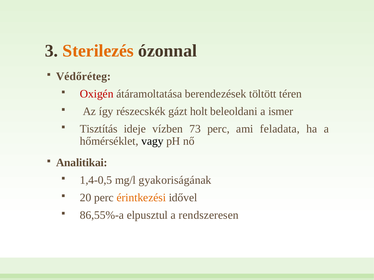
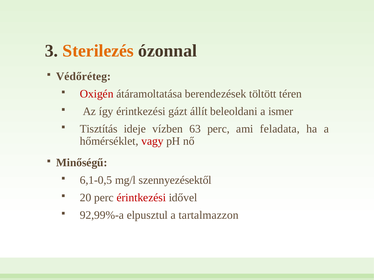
így részecskék: részecskék -> érintkezési (141, 111)
holt: holt -> állít (199, 111)
73: 73 -> 63 (195, 129)
vagy colour: black -> red (152, 141)
Analitikai: Analitikai -> Minőségű (82, 163)
1,4-0,5: 1,4-0,5 -> 6,1-0,5 (96, 180)
gyakoriságának: gyakoriságának -> szennyezésektől (175, 180)
érintkezési colour: orange -> red (141, 198)
86,55%-a: 86,55%-a -> 92,99%-a (102, 216)
rendszeresen: rendszeresen -> tartalmazzon (209, 216)
